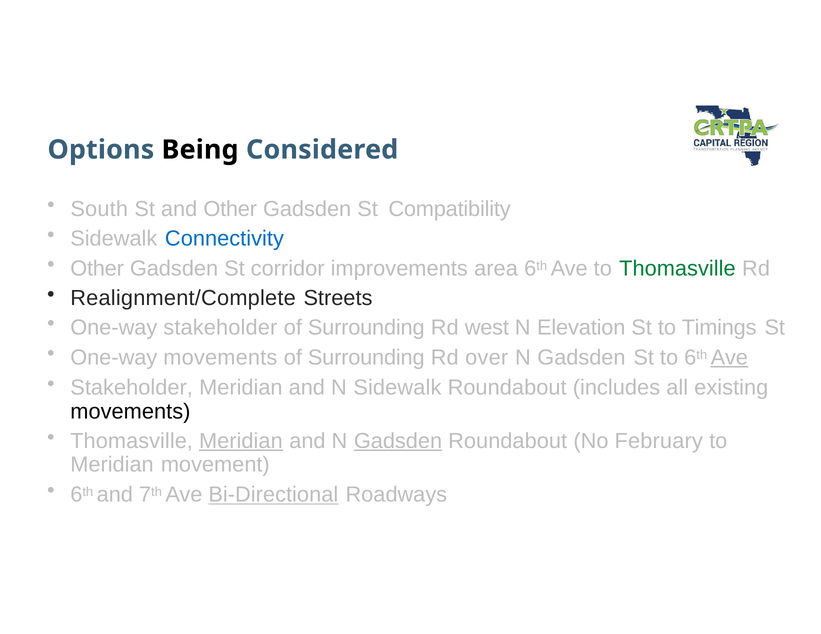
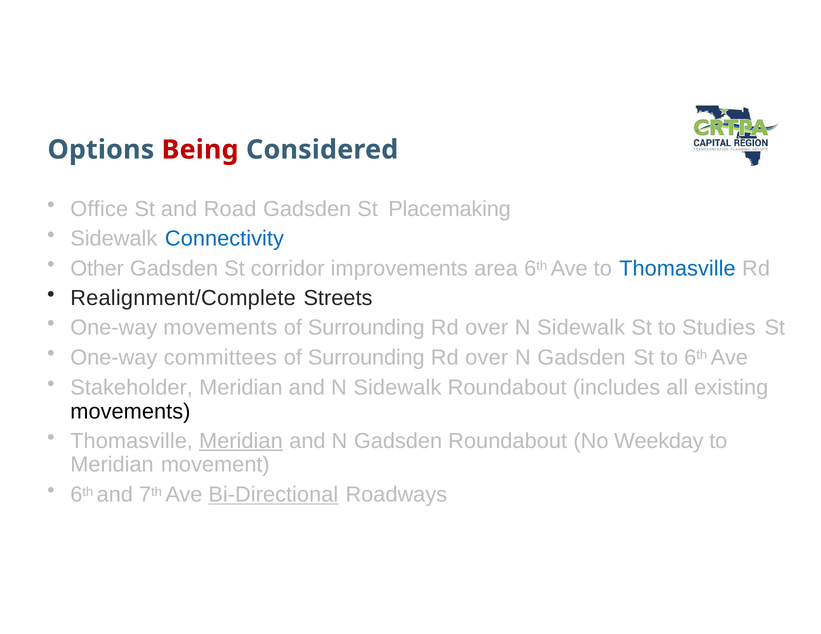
Being colour: black -> red (200, 150)
South: South -> Office (99, 209)
and Other: Other -> Road (230, 209)
Compatibility: Compatibility -> Placemaking (450, 209)
Thomasville colour: green -> blue (677, 269)
One-way stakeholder: stakeholder -> movements (220, 328)
west: west -> over (487, 328)
Elevation: Elevation -> Sidewalk (581, 328)
Timings: Timings -> Studies (719, 328)
One-way movements: movements -> committees (220, 358)
Ave underline: present -> none (729, 358)
Gadsden underline: present -> none (398, 441)
February: February -> Weekday (659, 441)
